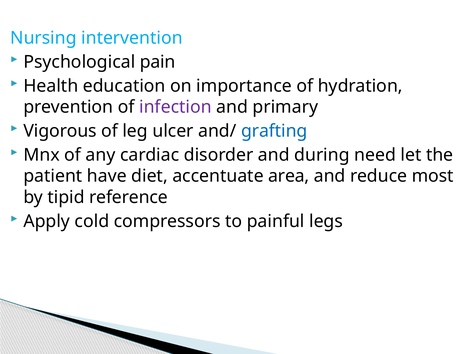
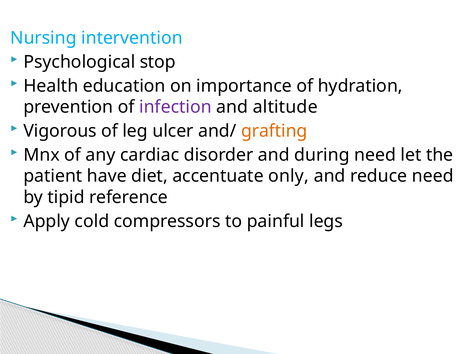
pain: pain -> stop (158, 62)
primary: primary -> altitude (285, 107)
grafting colour: blue -> orange (274, 131)
area: area -> only (289, 176)
reduce most: most -> need (433, 176)
